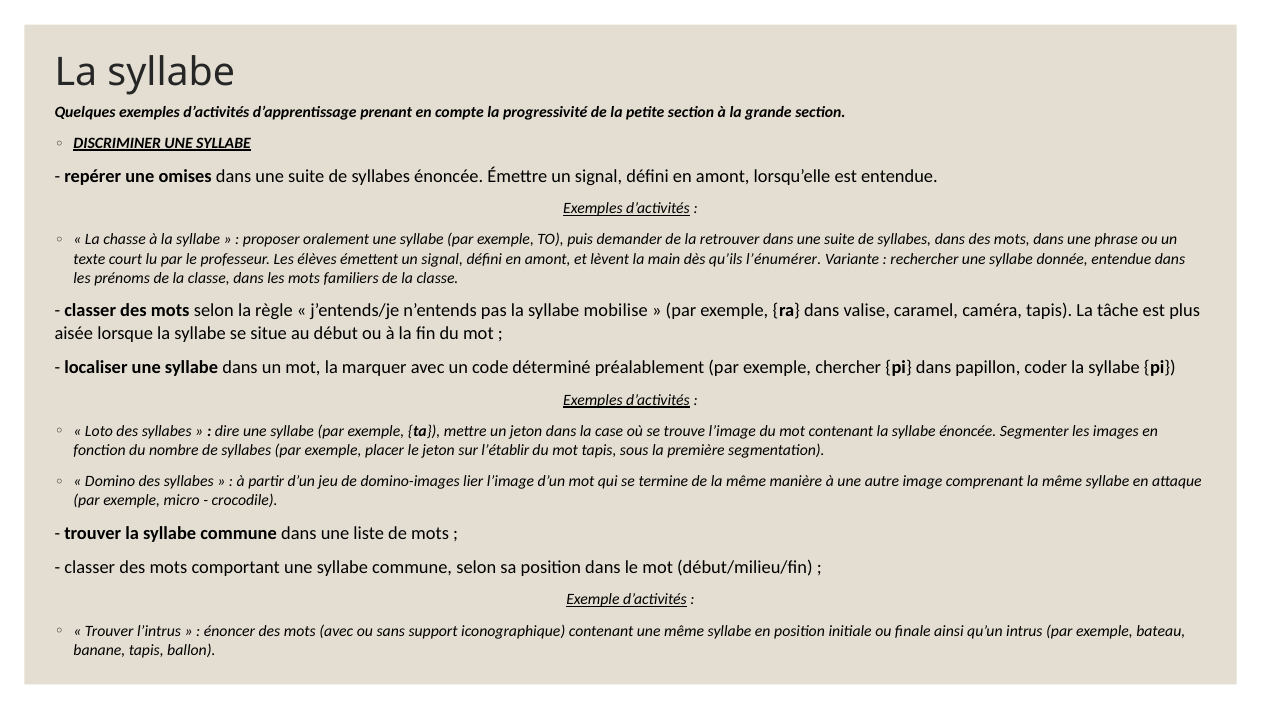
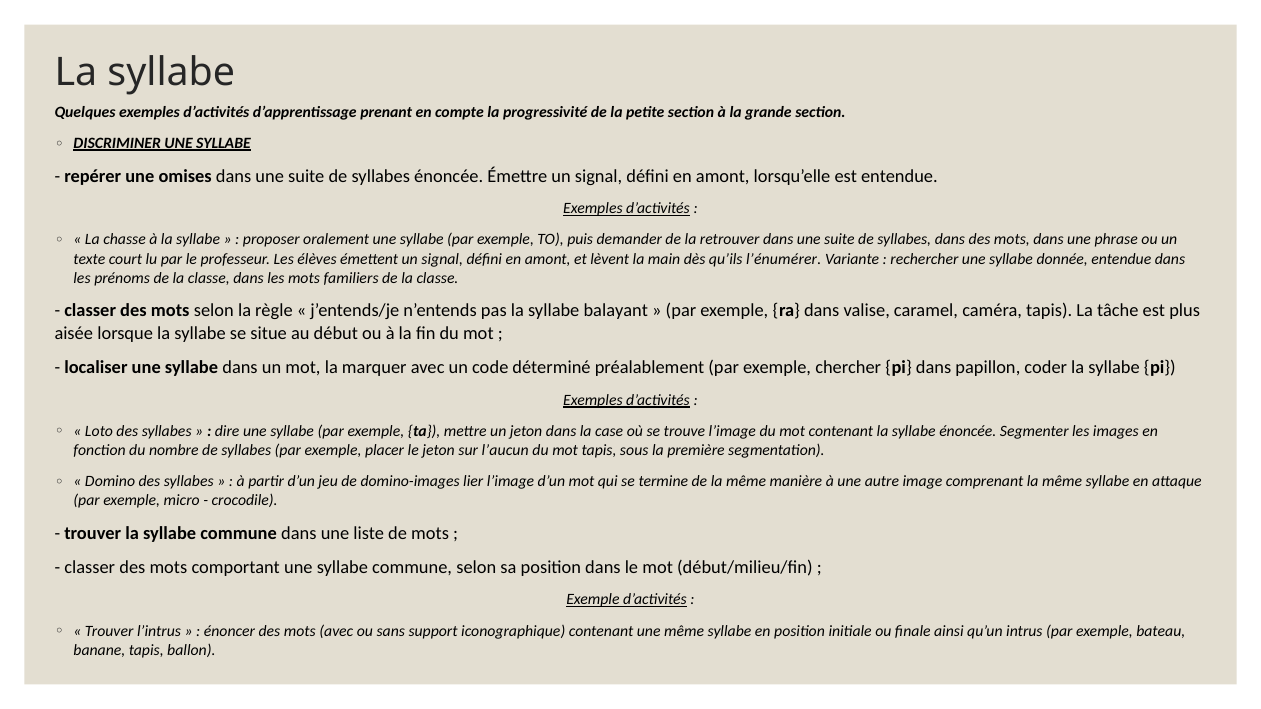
mobilise: mobilise -> balayant (616, 311)
l’établir: l’établir -> l’aucun (505, 450)
